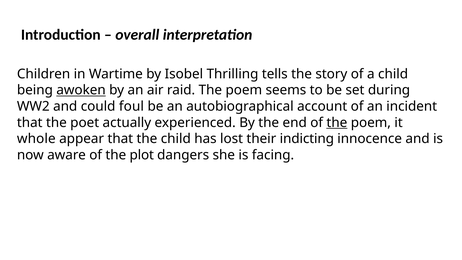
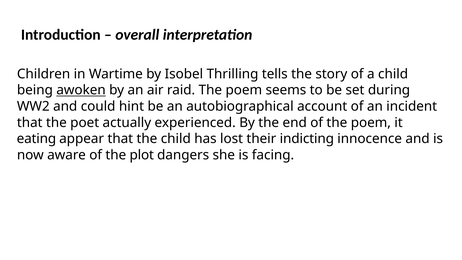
foul: foul -> hint (131, 106)
the underline: present -> none (337, 123)
whole: whole -> eating (36, 139)
